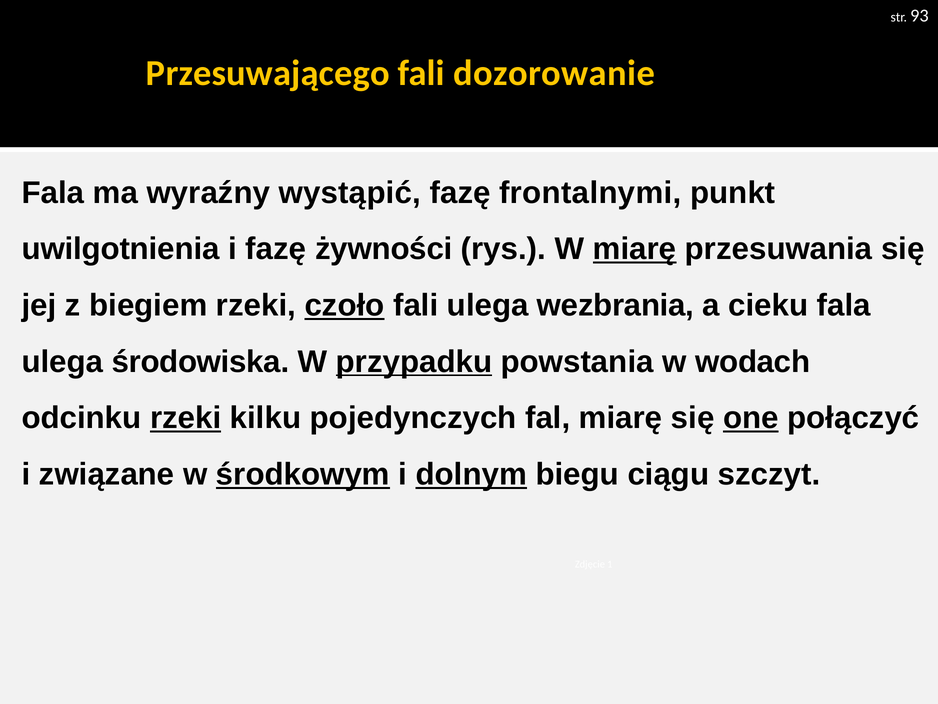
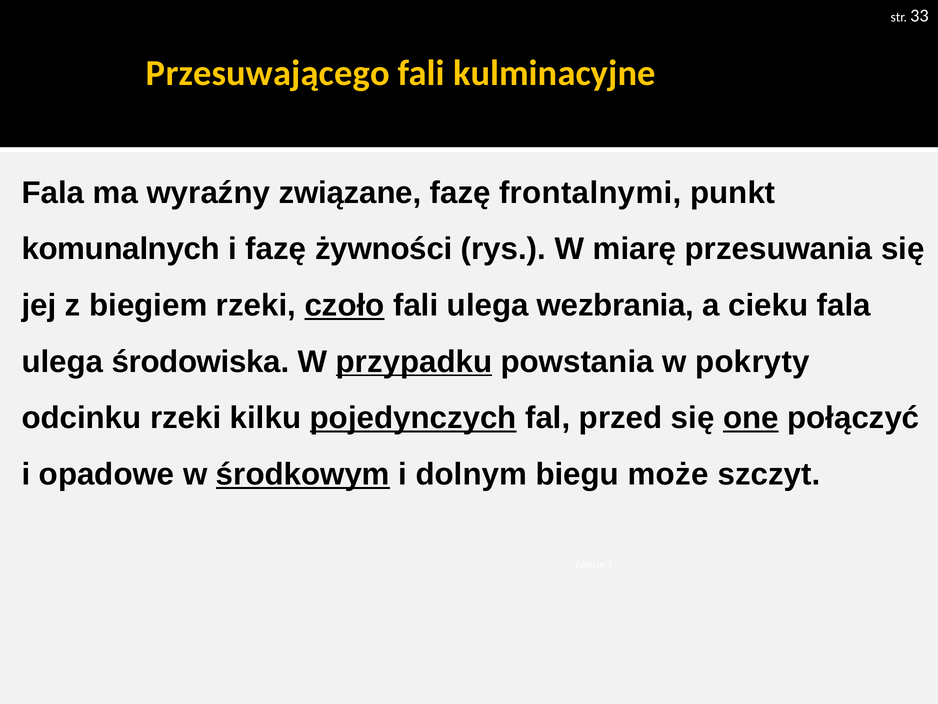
93: 93 -> 33 (919, 16)
dozorowanie: dozorowanie -> kulminacyjne (554, 73)
wystąpić: wystąpić -> związane (350, 193)
uwilgotnienia: uwilgotnienia -> komunalnych (121, 249)
miarę underline: present -> none (635, 249)
wodach: wodach -> pokryty (752, 361)
rzeki underline: present -> none (186, 418)
pojedynczych underline: none -> present (413, 418)
fal miarę: miarę -> przed (621, 418)
związane: związane -> opadowe (107, 474)
dolnym underline: present -> none (471, 474)
ciągu: ciągu -> może (668, 474)
